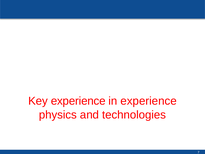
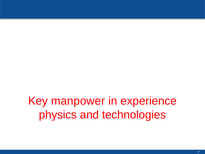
Key experience: experience -> manpower (78, 101)
